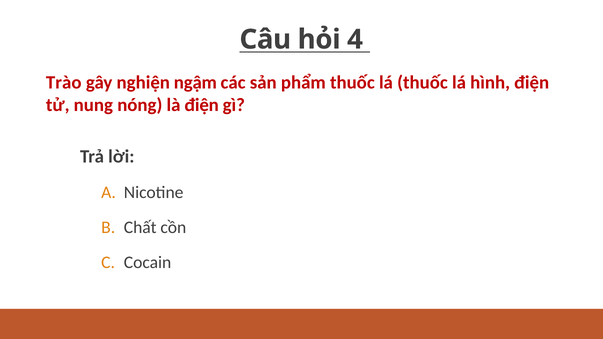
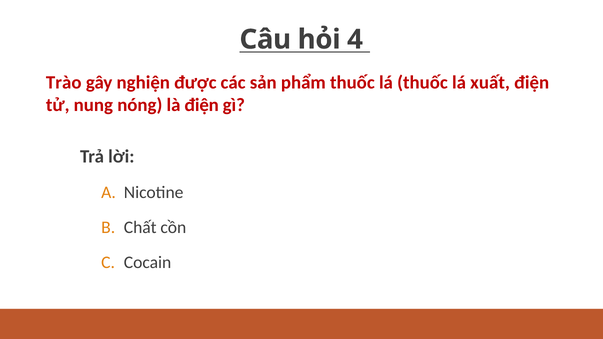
ngậm: ngậm -> được (195, 83)
hình: hình -> xuất (490, 83)
